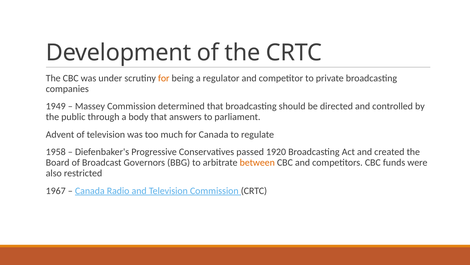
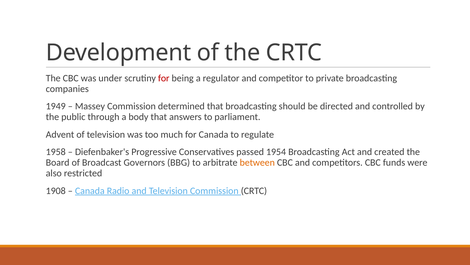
for colour: orange -> red (164, 78)
1920: 1920 -> 1954 (276, 152)
1967: 1967 -> 1908 (56, 190)
